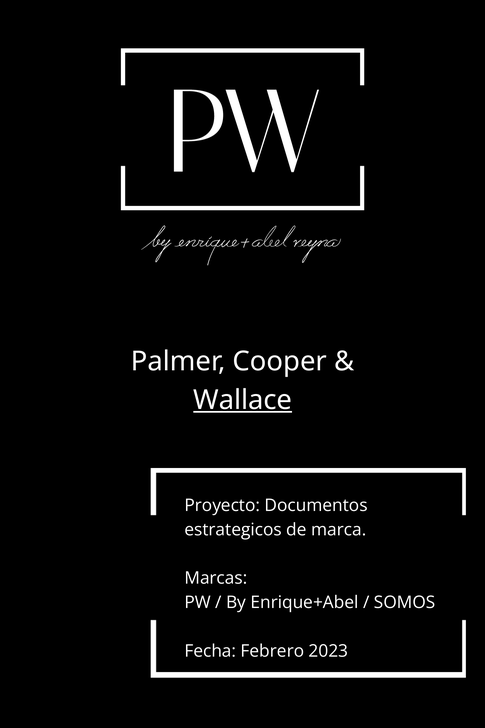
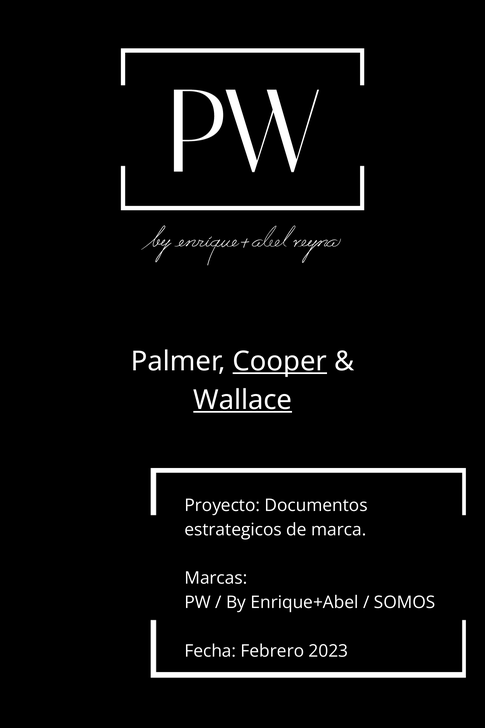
Cooper underline: none -> present (280, 361)
